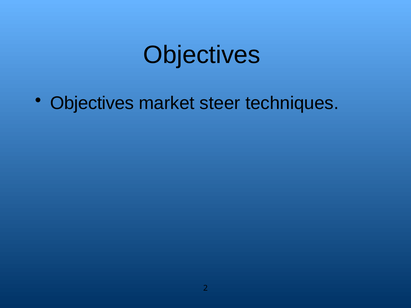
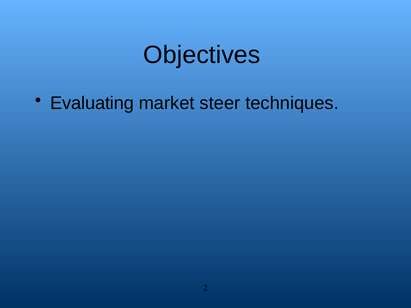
Objectives: Objectives -> Evaluating (92, 103)
